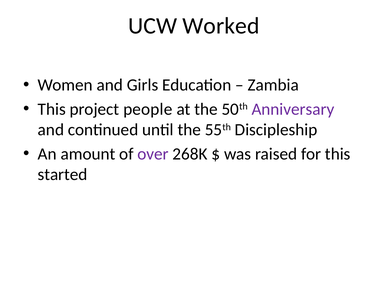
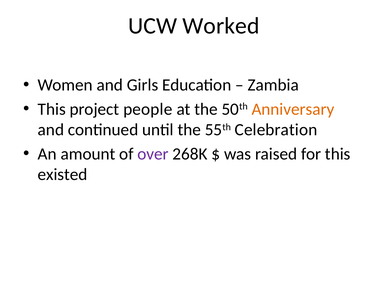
Anniversary colour: purple -> orange (293, 109)
Discipleship: Discipleship -> Celebration (276, 130)
started: started -> existed (63, 175)
